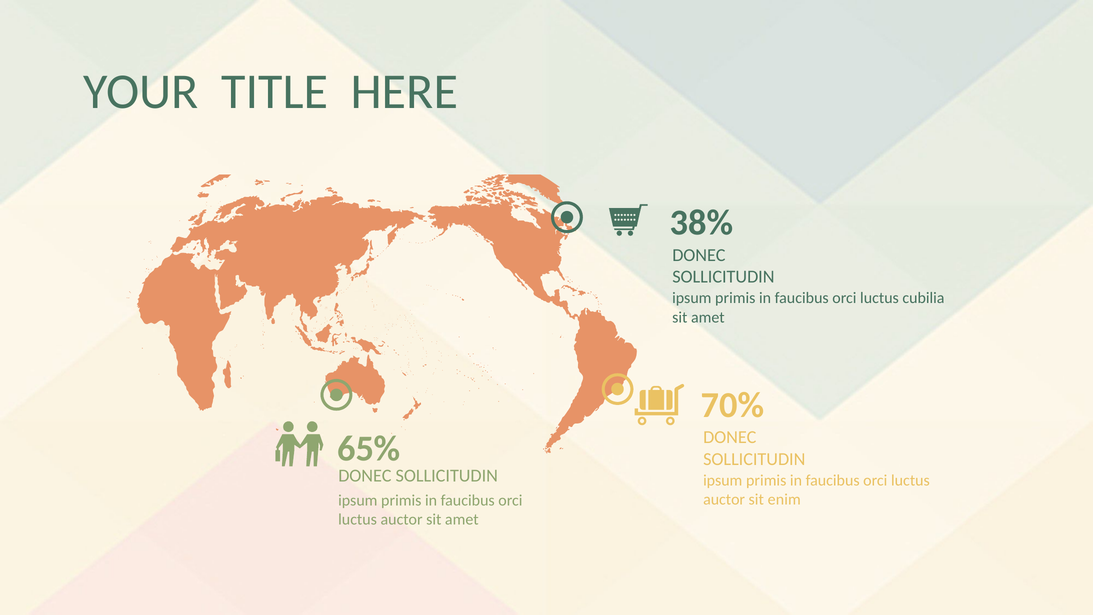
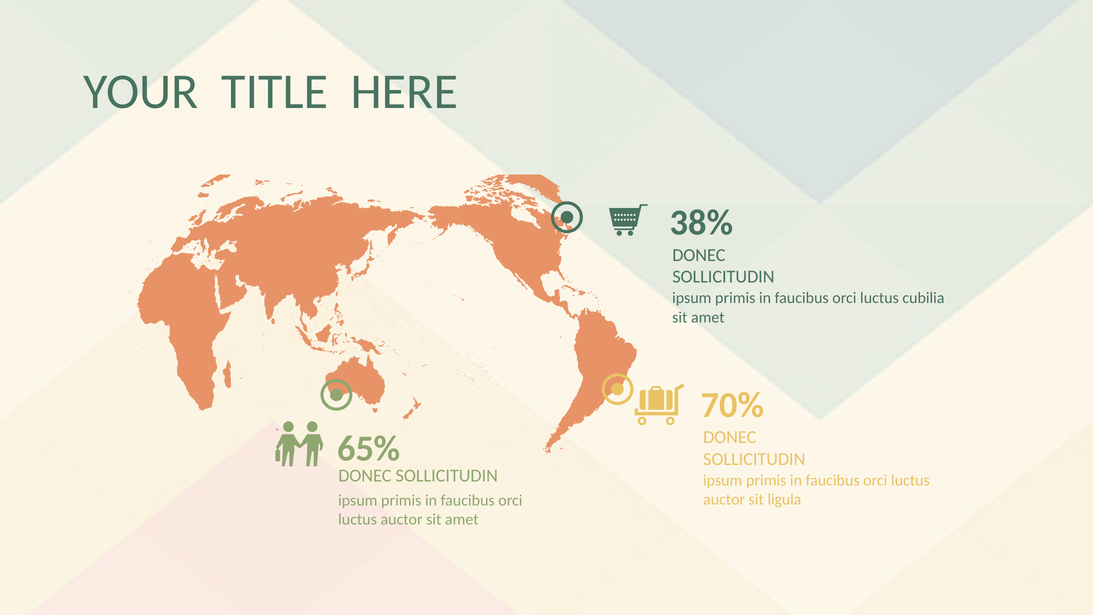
enim: enim -> ligula (784, 499)
